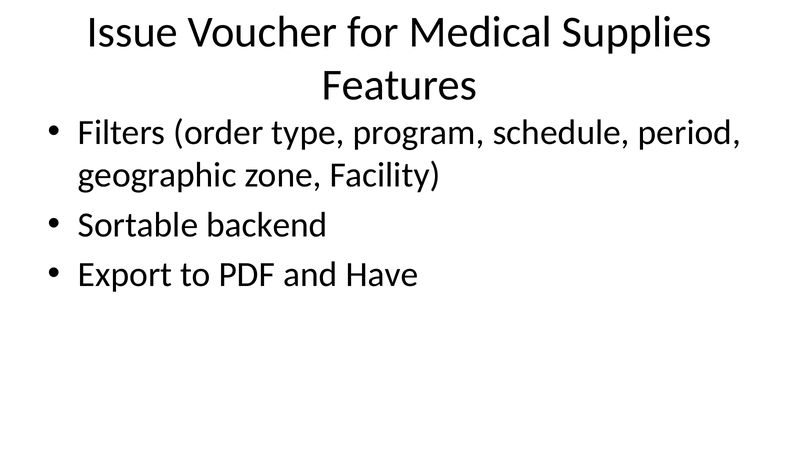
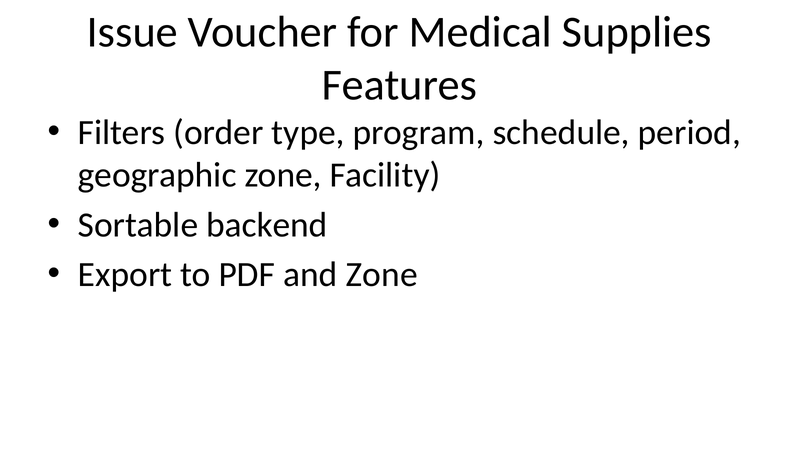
and Have: Have -> Zone (382, 275)
